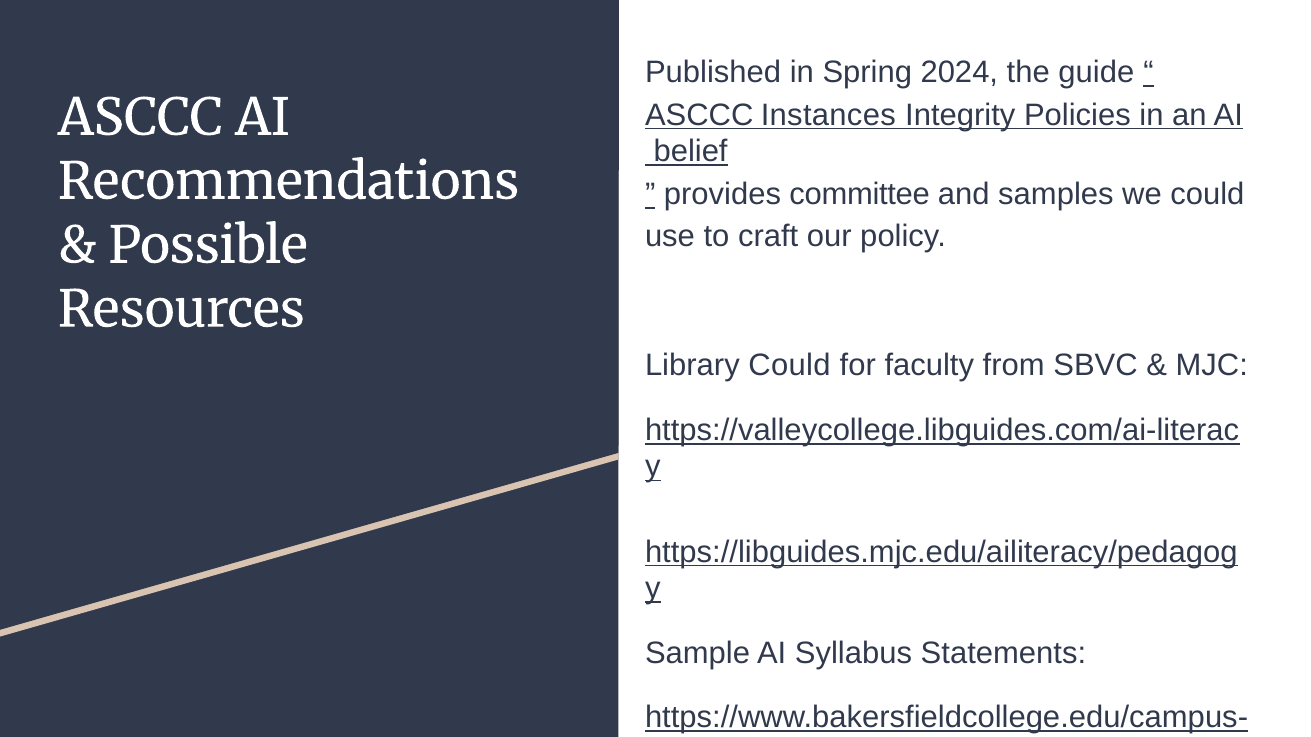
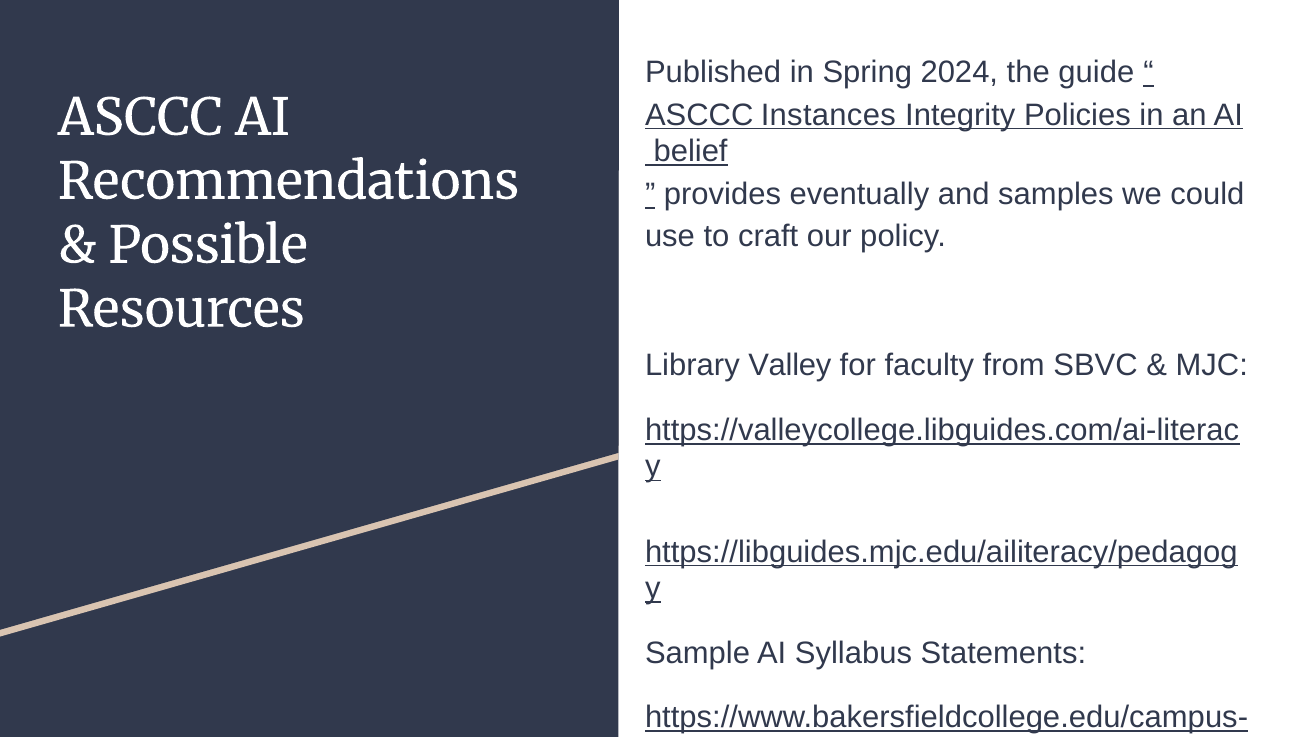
committee: committee -> eventually (859, 194)
Library Could: Could -> Valley (790, 366)
